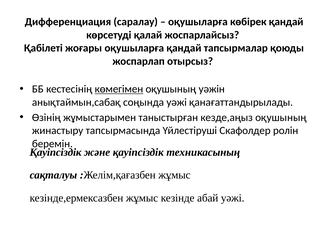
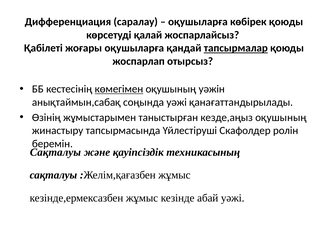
көбірек қандай: қандай -> қоюды (286, 22)
тапсырмалар underline: none -> present (236, 48)
Қауіпсіздік: Қауіпсіздік -> Сақталуы (55, 152)
